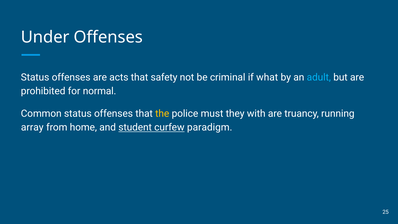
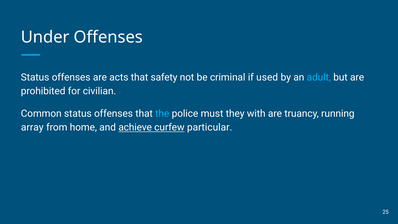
what: what -> used (267, 77)
normal: normal -> civilian (99, 91)
the colour: yellow -> light blue (162, 114)
student: student -> achieve (135, 127)
paradigm: paradigm -> particular (210, 127)
